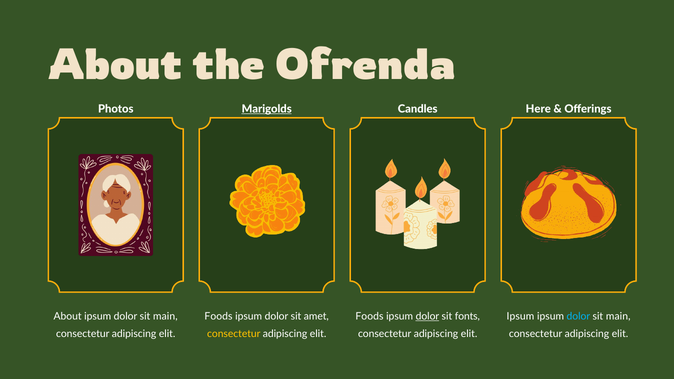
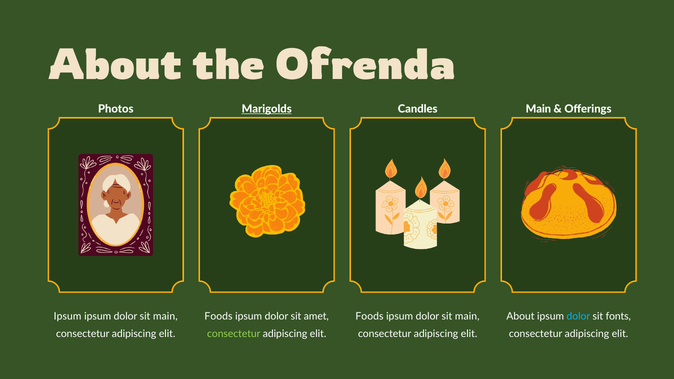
Here: Here -> Main (538, 109)
About: About -> Ipsum (68, 316)
dolor underline: present -> none (427, 316)
fonts: fonts -> main (467, 316)
Ipsum: Ipsum -> About (520, 316)
main: main -> fonts (618, 316)
consectetur colour: yellow -> light green (234, 334)
